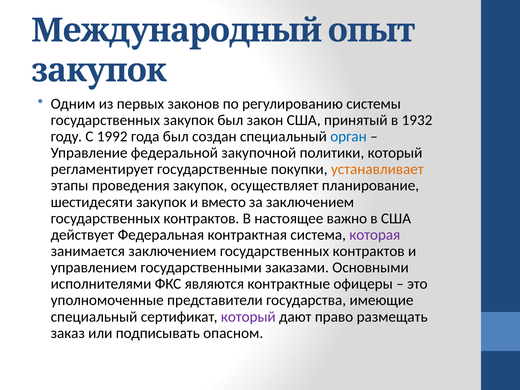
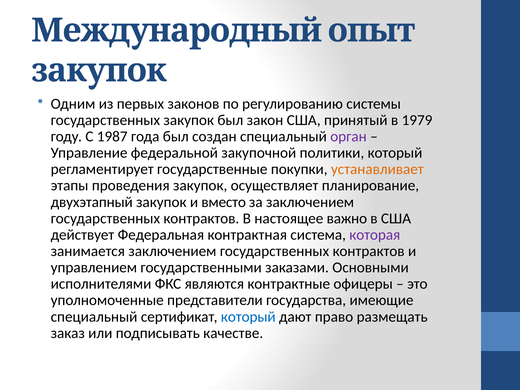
1932: 1932 -> 1979 (417, 120)
1992: 1992 -> 1987 (112, 137)
орган colour: blue -> purple (348, 137)
шестидесяти: шестидесяти -> двухэтапный (92, 202)
который colour: purple -> blue (248, 317)
опасном: опасном -> качестве (233, 333)
